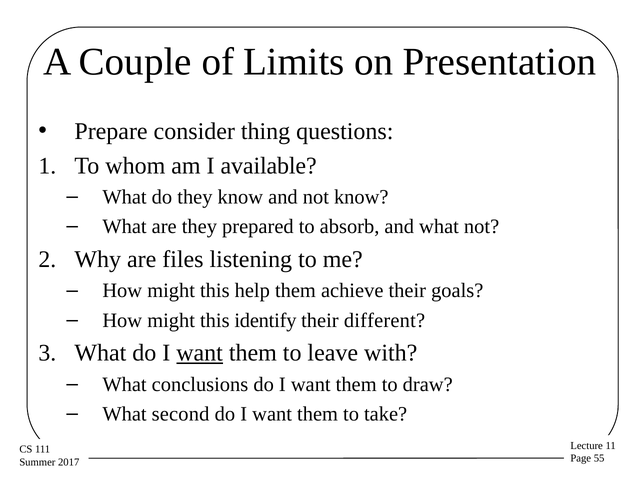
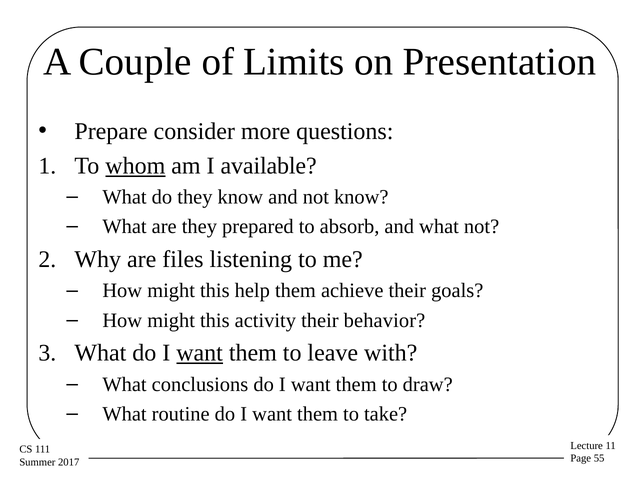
thing: thing -> more (266, 131)
whom underline: none -> present (135, 166)
identify: identify -> activity (265, 320)
different: different -> behavior (385, 320)
second: second -> routine (181, 414)
